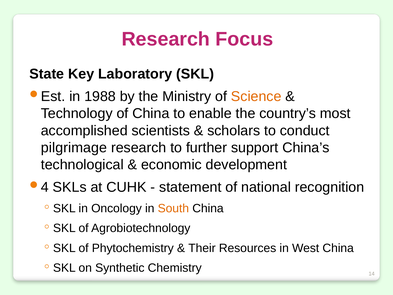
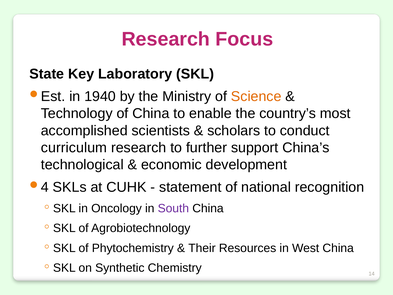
1988: 1988 -> 1940 (100, 96)
pilgrimage: pilgrimage -> curriculum (74, 148)
South colour: orange -> purple (173, 208)
